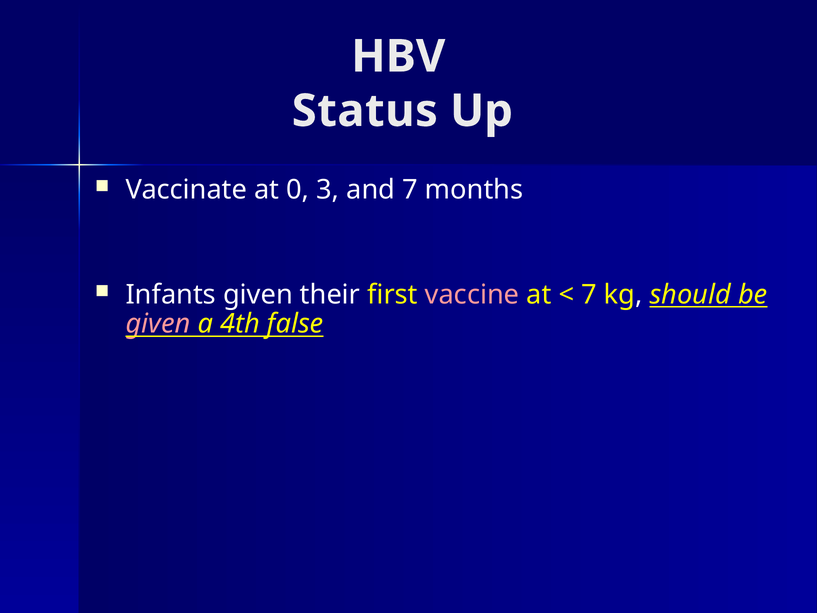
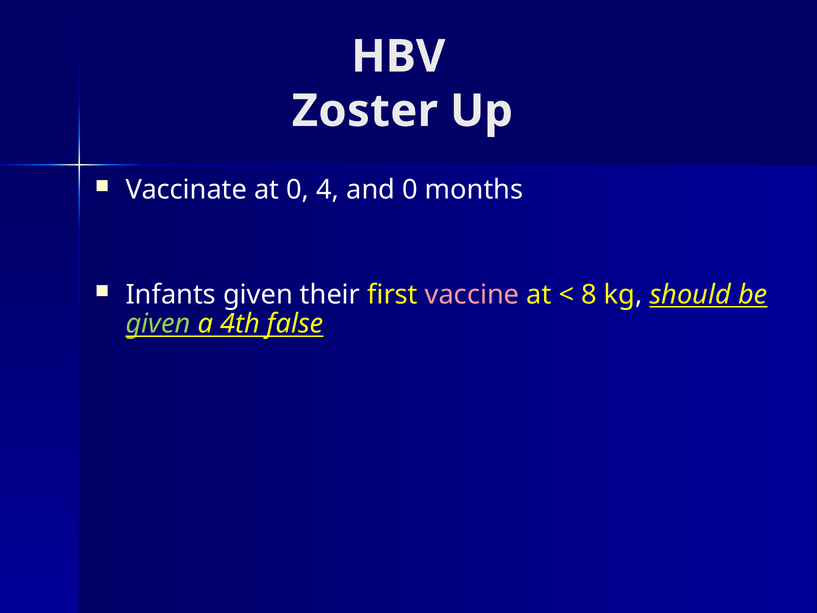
Status: Status -> Zoster (365, 111)
3: 3 -> 4 (328, 190)
and 7: 7 -> 0 (410, 190)
7: 7 -> 8 (589, 294)
given colour: pink -> light green (158, 324)
